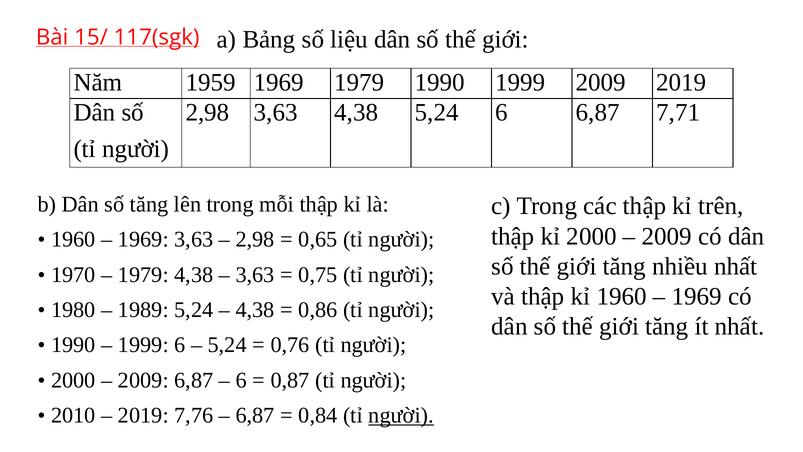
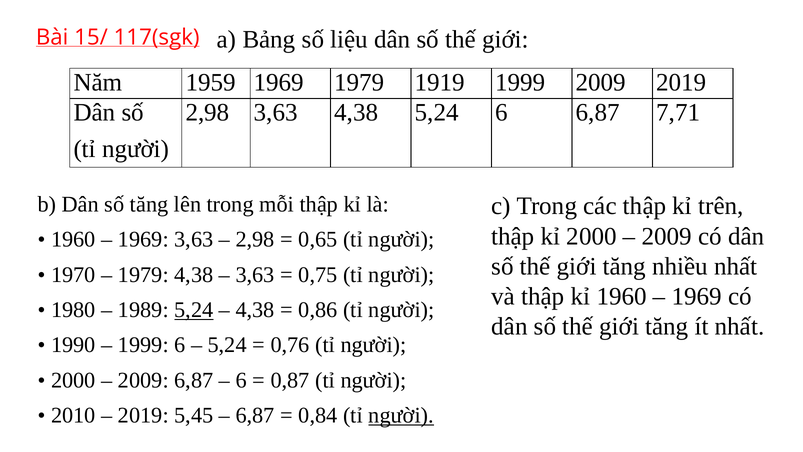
1979 1990: 1990 -> 1919 (440, 82)
5,24 underline: none -> present (194, 310)
7,76: 7,76 -> 5,45 (194, 415)
